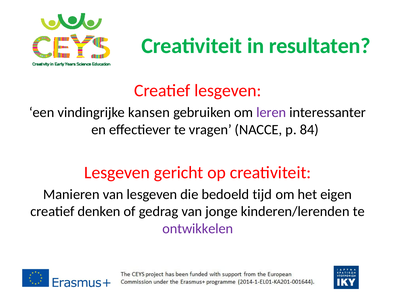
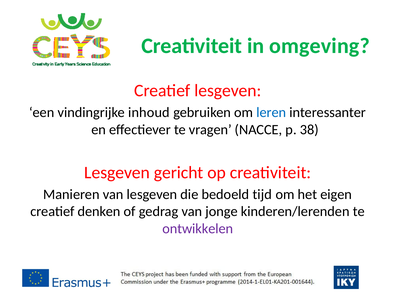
resultaten: resultaten -> omgeving (319, 46)
kansen: kansen -> inhoud (149, 112)
leren colour: purple -> blue (271, 112)
84: 84 -> 38 (309, 130)
